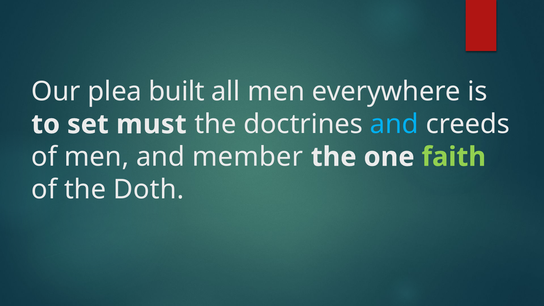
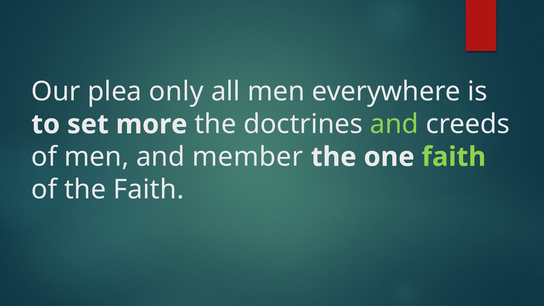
built: built -> only (176, 92)
must: must -> more (152, 124)
and colour: light blue -> light green (394, 124)
the Doth: Doth -> Faith (149, 190)
